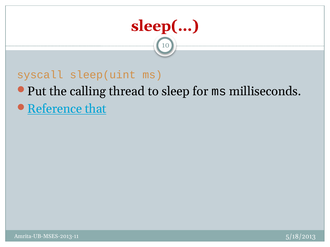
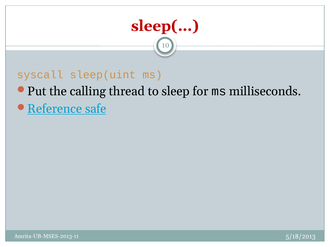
that: that -> safe (96, 109)
